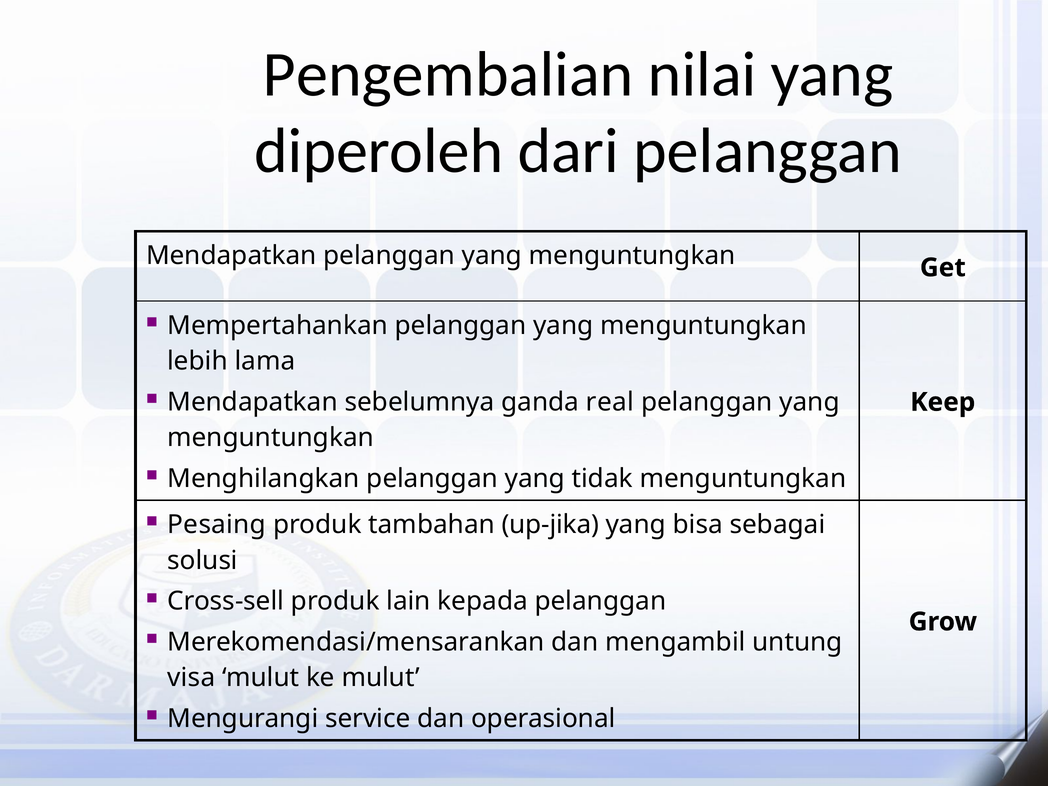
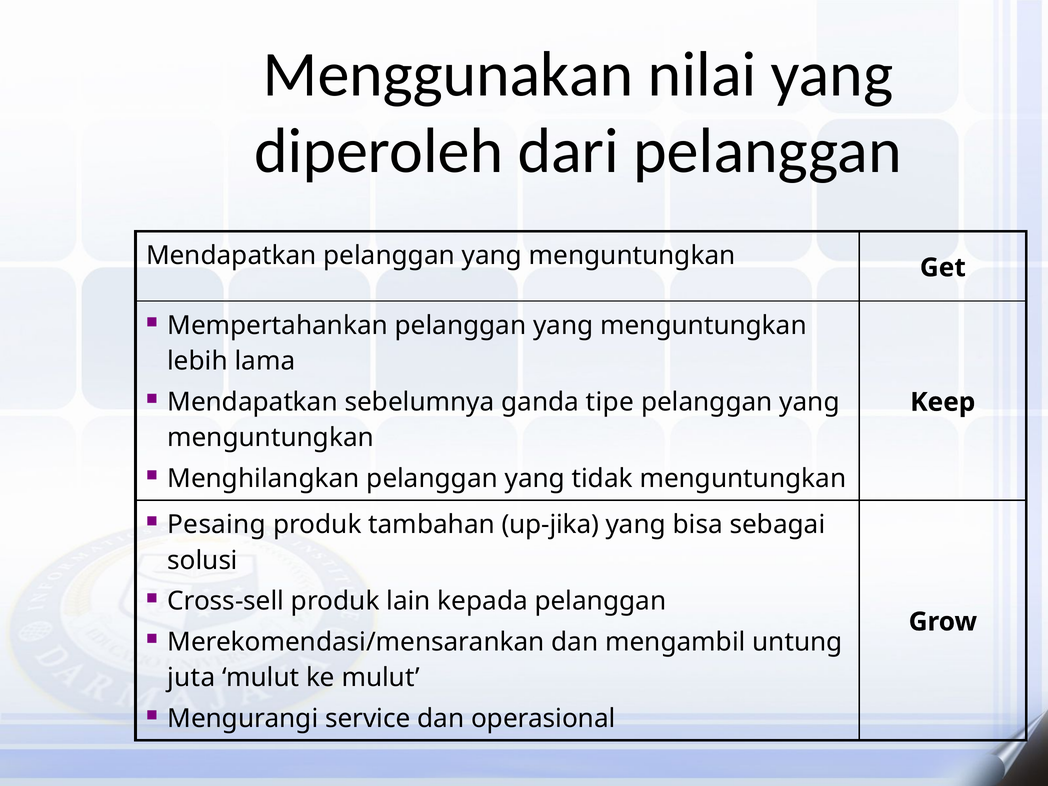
Pengembalian: Pengembalian -> Menggunakan (448, 74)
real: real -> tipe (610, 402)
visa: visa -> juta (191, 678)
